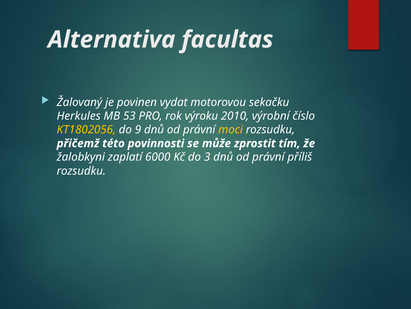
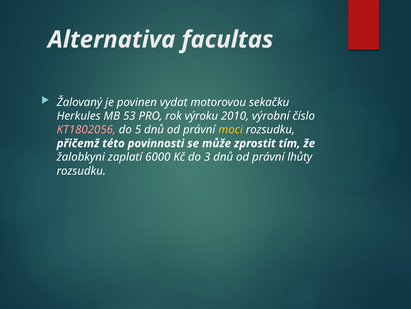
KT1802056 colour: yellow -> pink (86, 129)
9: 9 -> 5 (138, 129)
příliš: příliš -> lhůty (300, 157)
